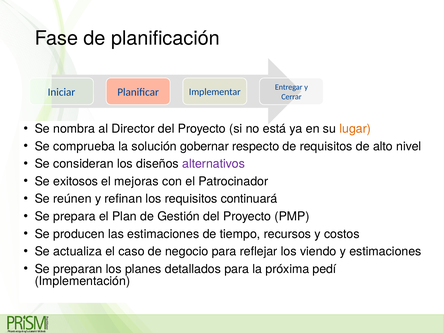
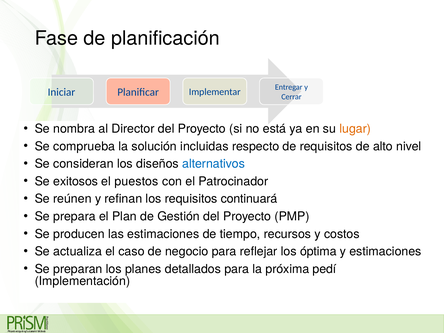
gobernar: gobernar -> incluidas (204, 146)
alternativos colour: purple -> blue (214, 164)
mejoras: mejoras -> puestos (137, 181)
viendo: viendo -> óptima (318, 252)
